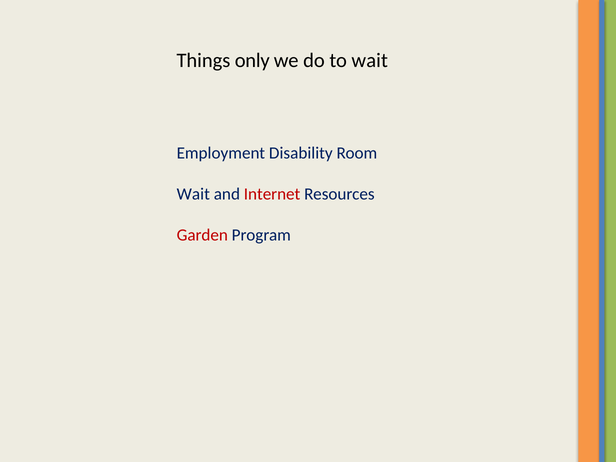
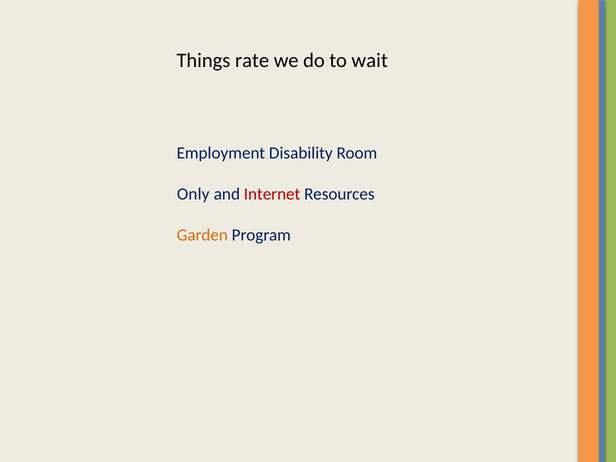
only: only -> rate (252, 60)
Wait: Wait -> Only (193, 194)
Garden colour: red -> orange (202, 235)
